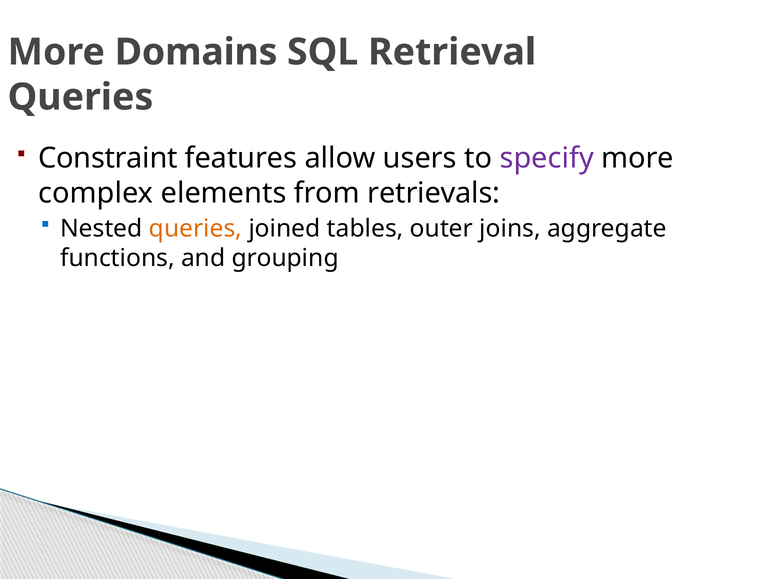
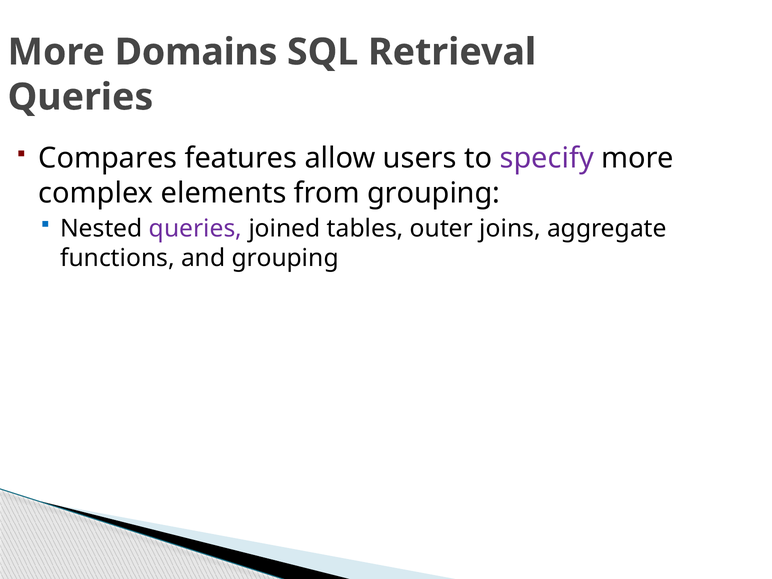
Constraint: Constraint -> Compares (108, 158)
from retrievals: retrievals -> grouping (434, 193)
queries colour: orange -> purple (195, 228)
